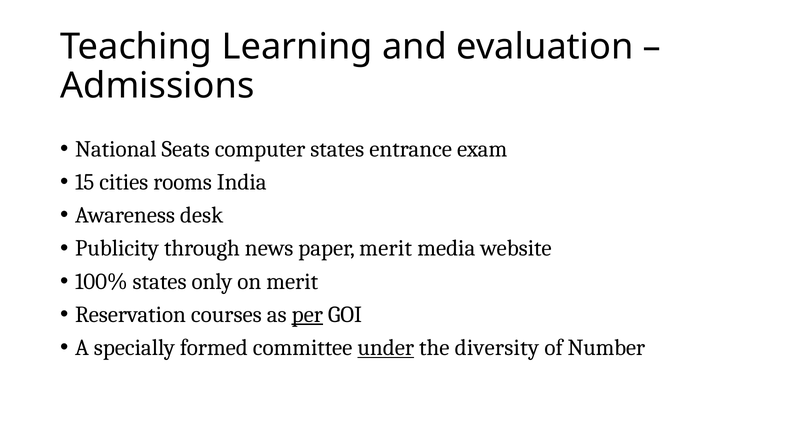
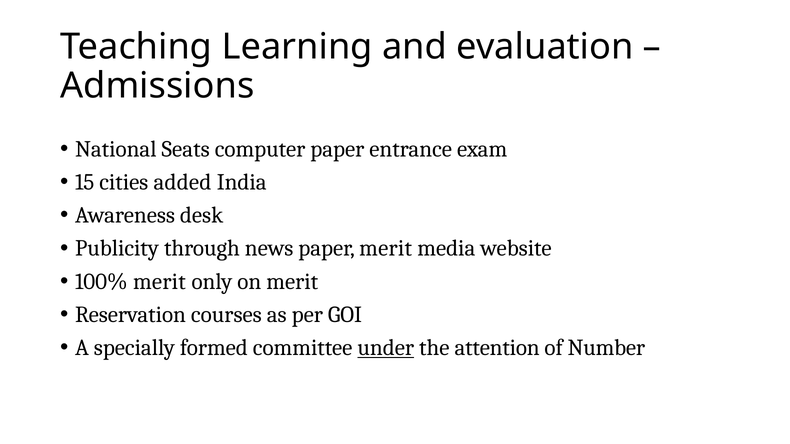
computer states: states -> paper (337, 149)
rooms: rooms -> added (182, 182)
100% states: states -> merit (159, 282)
per underline: present -> none (307, 315)
diversity: diversity -> attention (497, 348)
